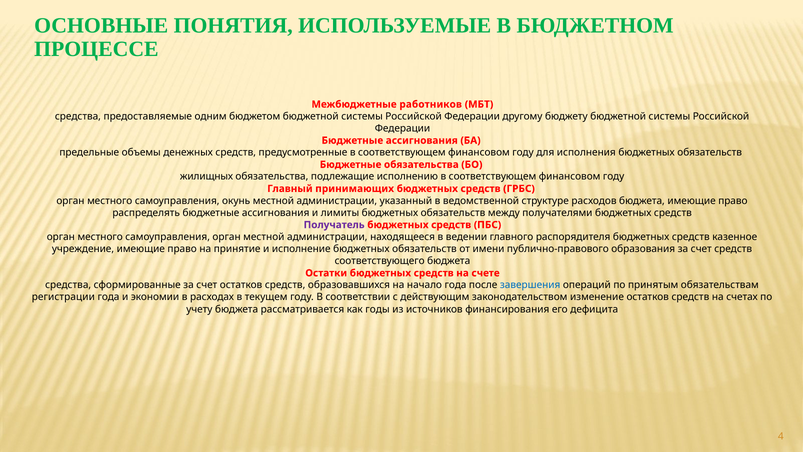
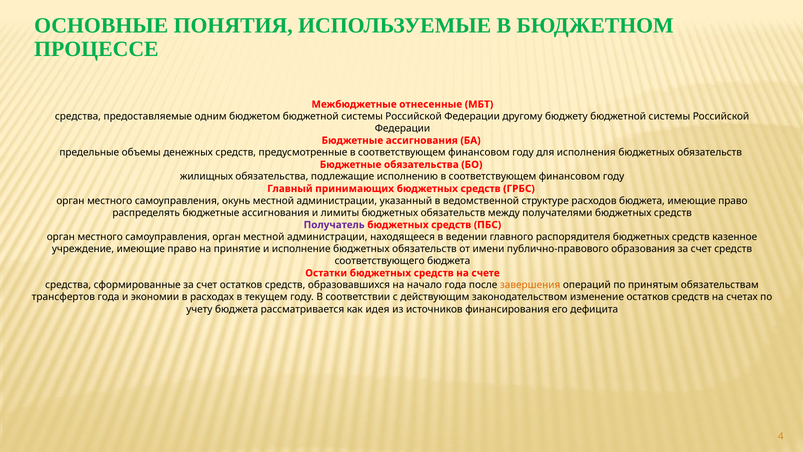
работников: работников -> отнесенные (431, 104)
завершения colour: blue -> orange (530, 285)
регистрации: регистрации -> трансфертов (63, 297)
годы: годы -> идея (377, 309)
